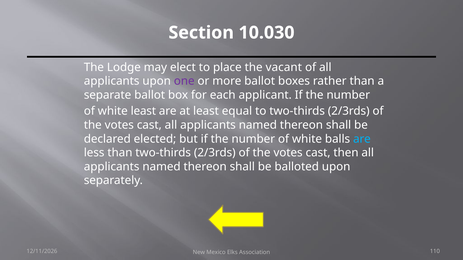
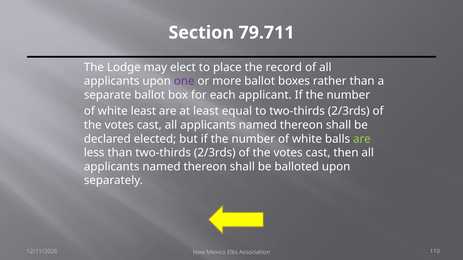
10.030: 10.030 -> 79.711 (267, 33)
vacant: vacant -> record (284, 67)
are colour: light blue -> light green (362, 139)
